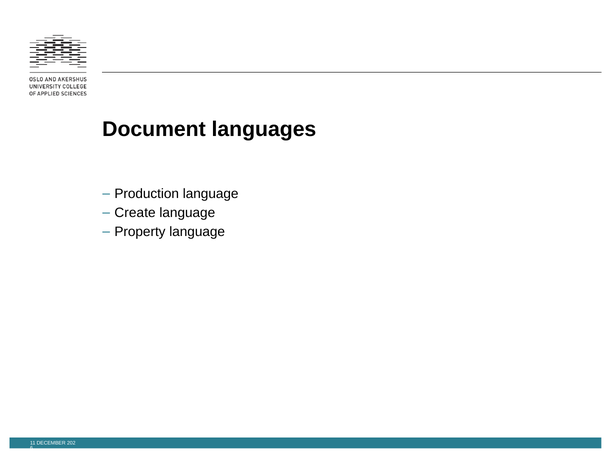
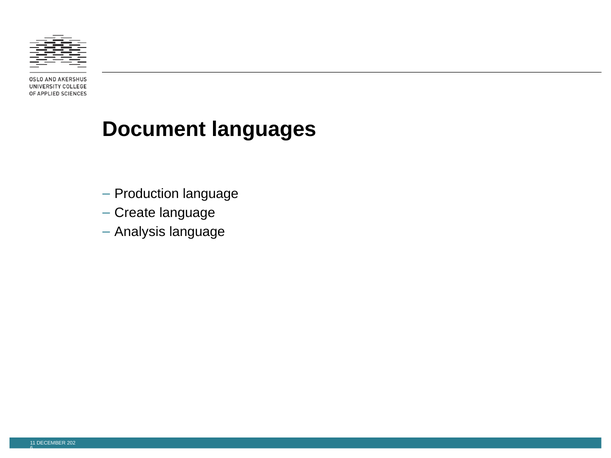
Property: Property -> Analysis (140, 232)
